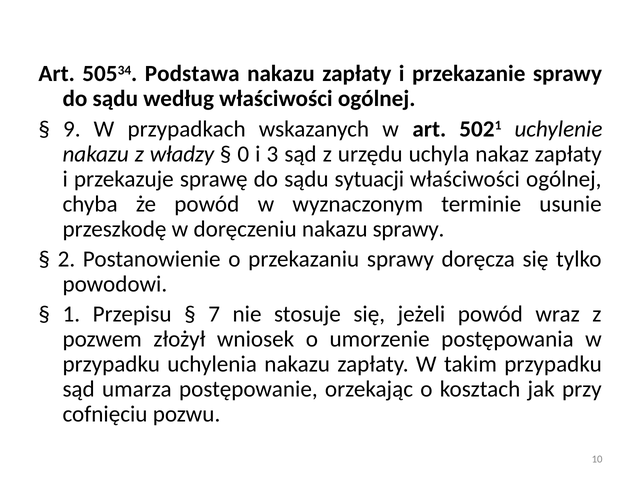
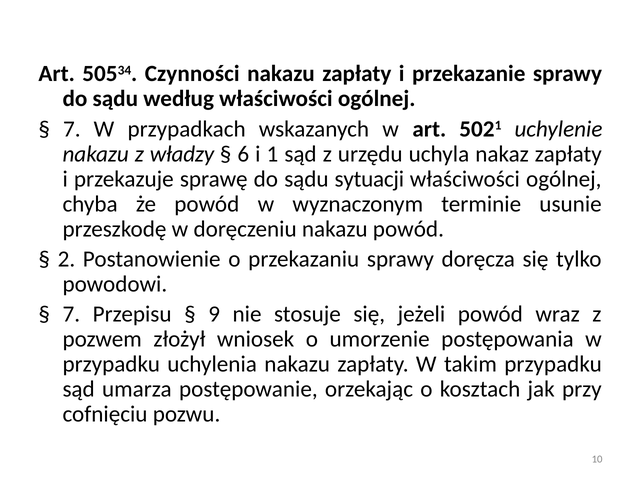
Podstawa: Podstawa -> Czynności (192, 74)
9: 9 -> 7 (72, 129)
0: 0 -> 6 (243, 154)
3: 3 -> 1 (272, 154)
nakazu sprawy: sprawy -> powód (408, 229)
1: 1 -> 7 (71, 314)
7: 7 -> 9 (214, 314)
